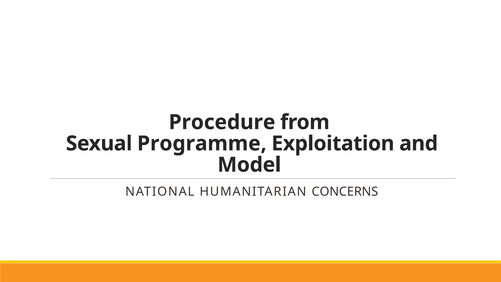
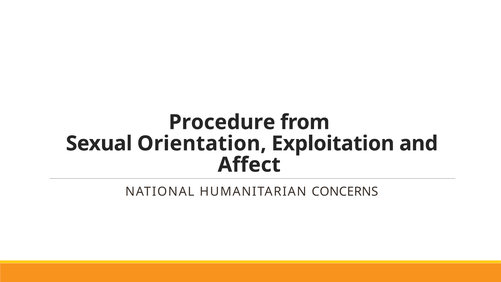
Programme: Programme -> Orientation (202, 143)
Model: Model -> Affect (249, 165)
